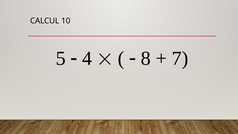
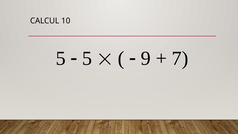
4: 4 -> 5 (87, 58)
8: 8 -> 9 (146, 58)
